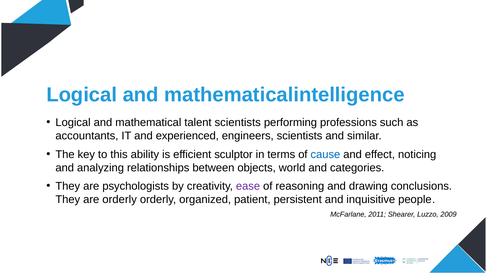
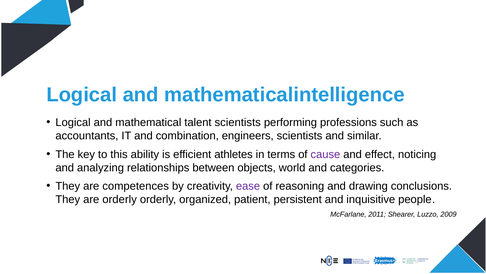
experienced: experienced -> combination (187, 136)
sculptor: sculptor -> athletes (234, 154)
cause colour: blue -> purple (325, 154)
psychologists: psychologists -> competences (136, 186)
